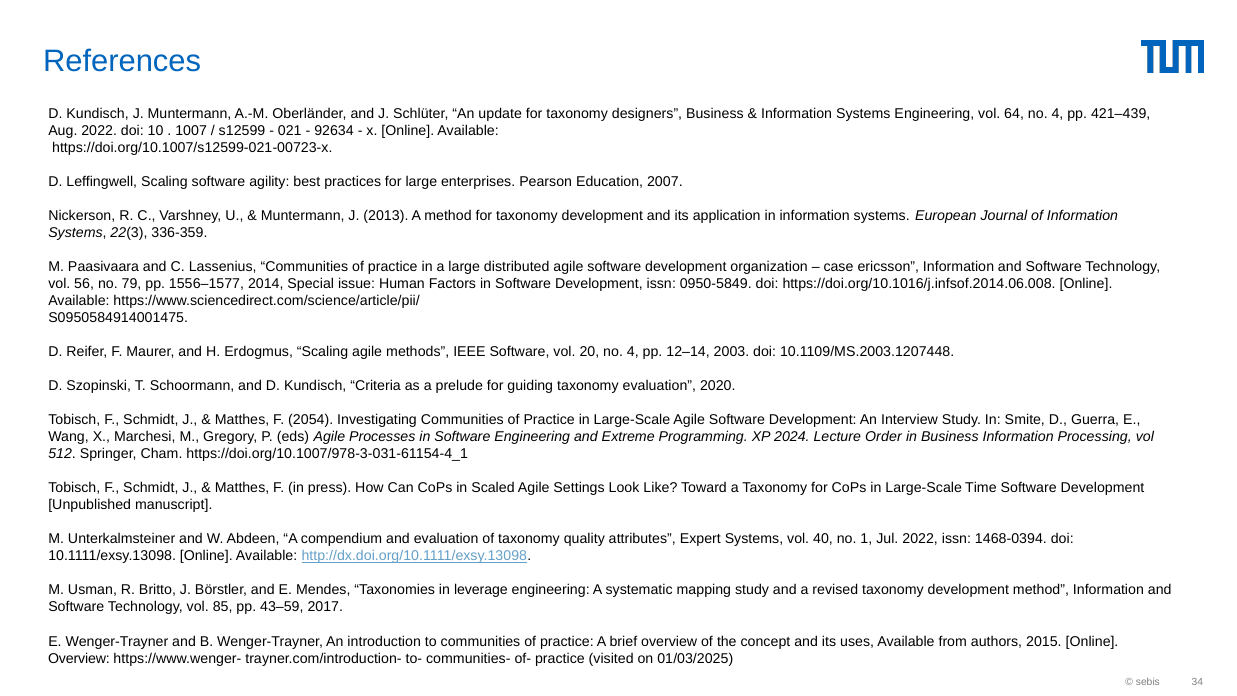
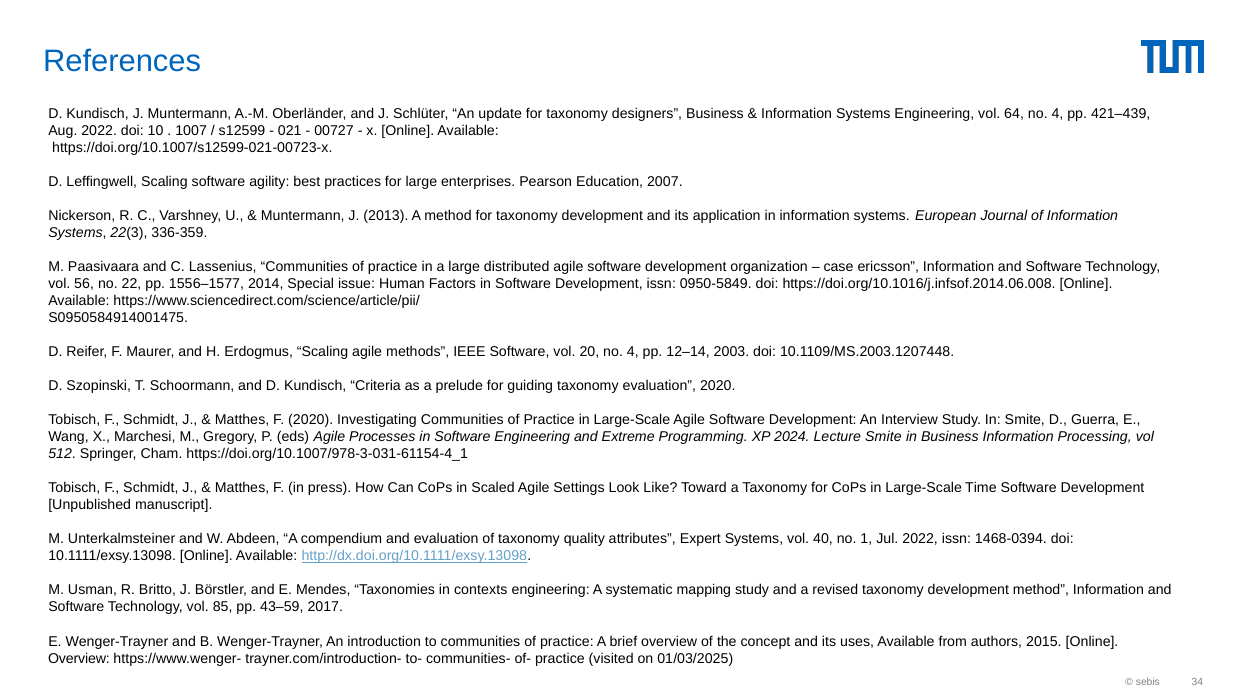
92634: 92634 -> 00727 (334, 131)
79: 79 -> 22 (131, 284)
F 2054: 2054 -> 2020 (311, 420)
Lecture Order: Order -> Smite (883, 437)
leverage: leverage -> contexts (481, 590)
